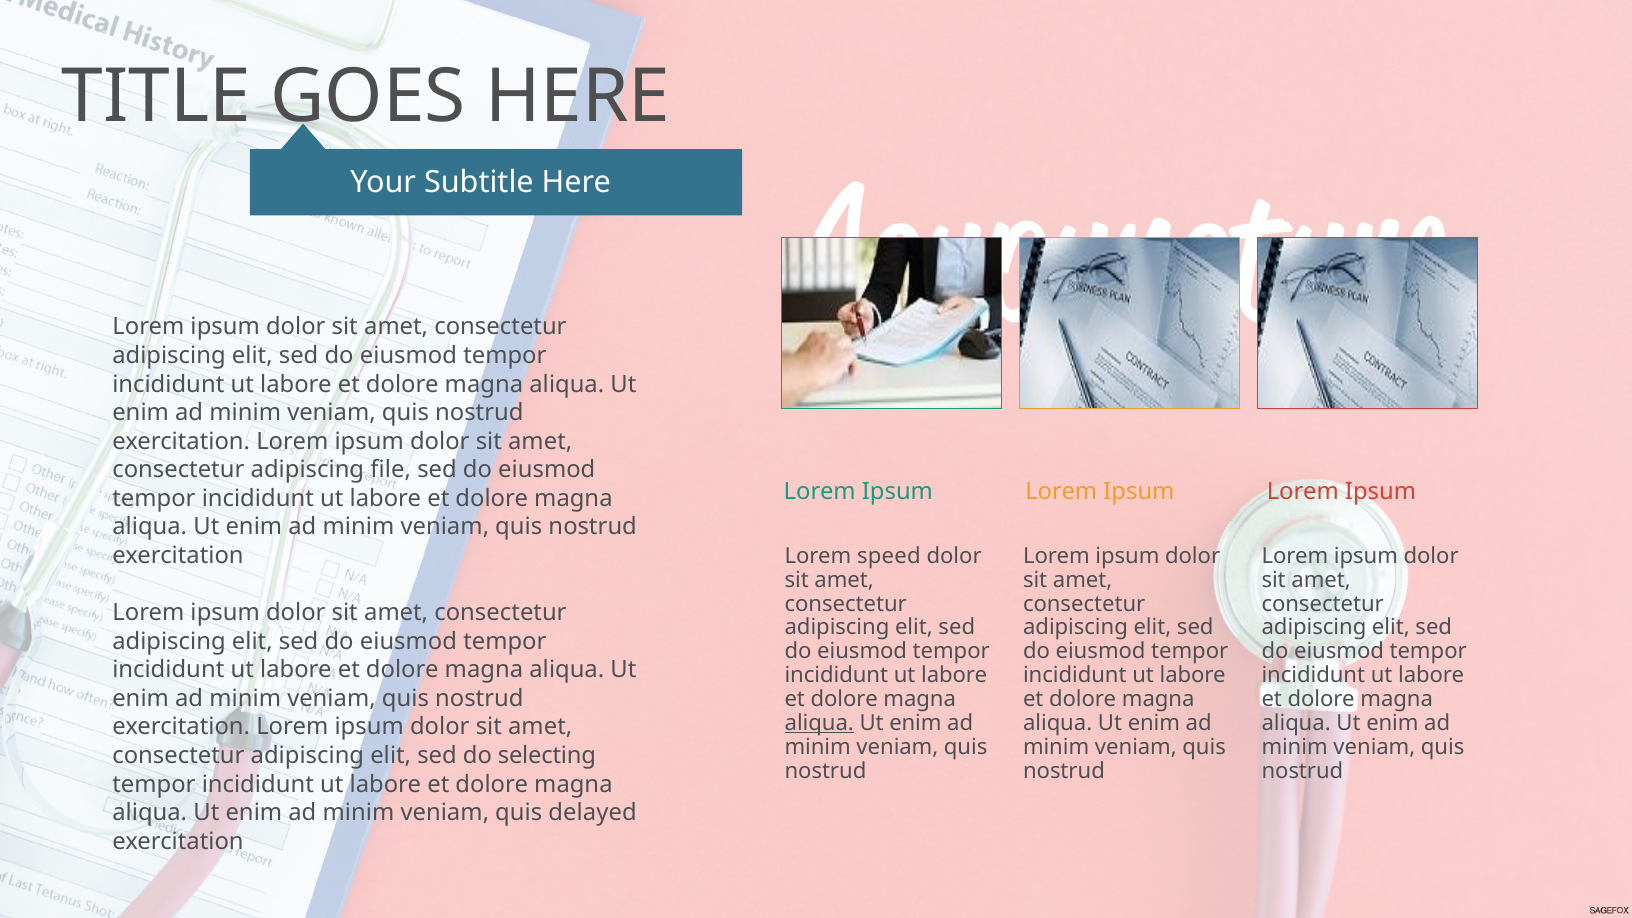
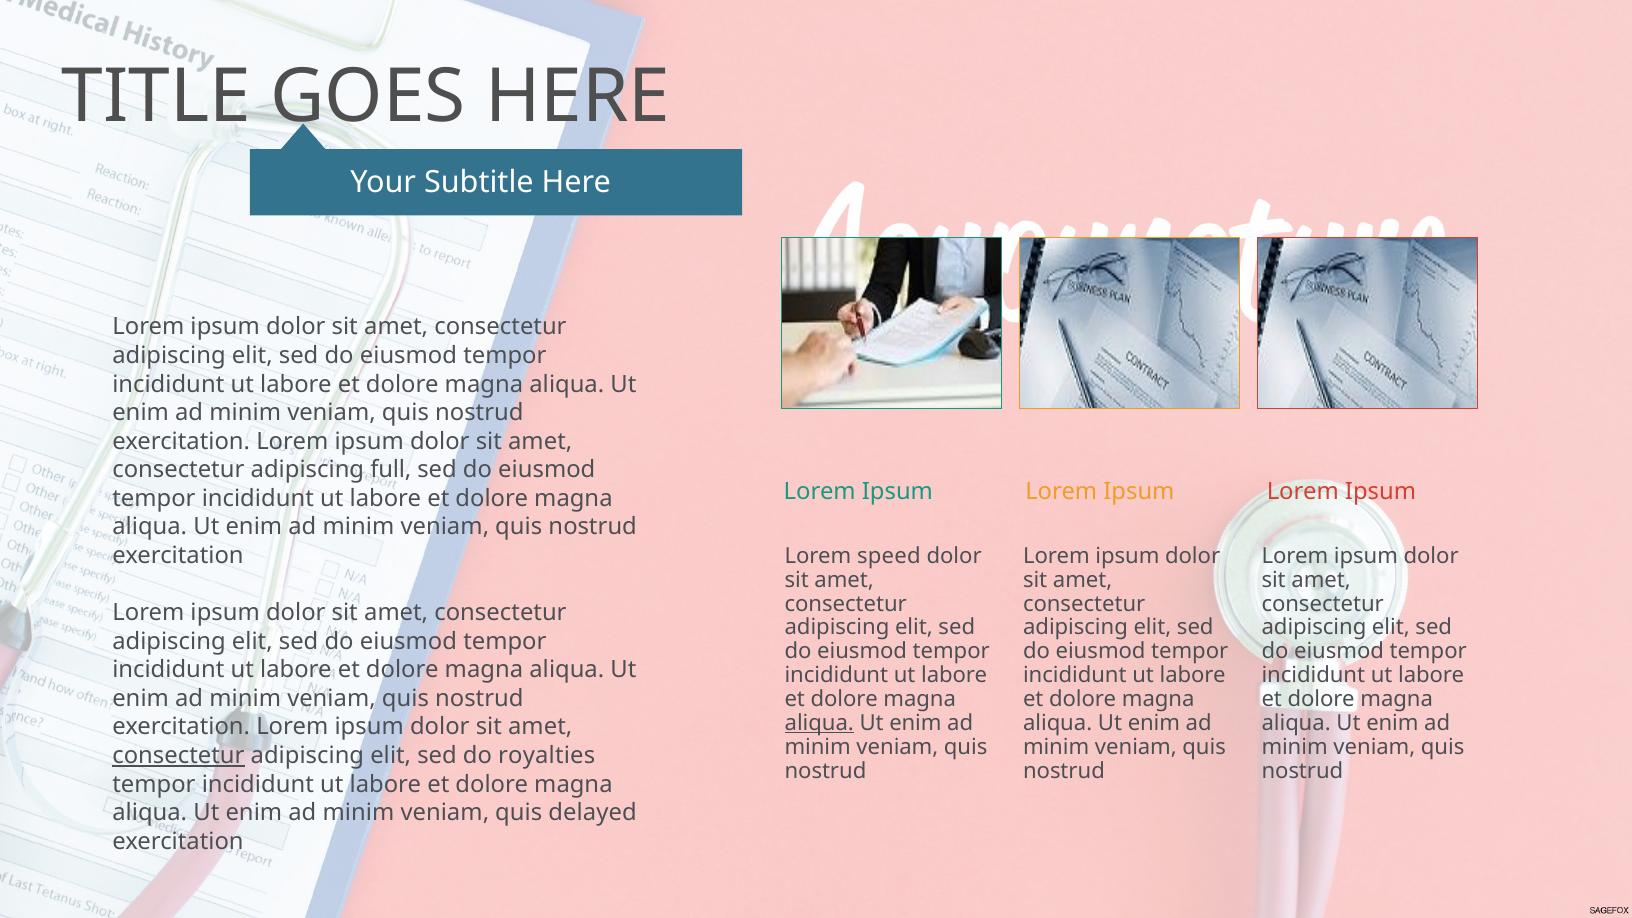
file: file -> full (391, 470)
consectetur underline: none -> present (178, 756)
selecting: selecting -> royalties (547, 756)
